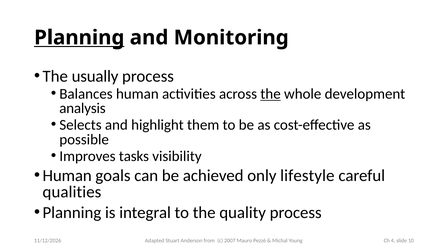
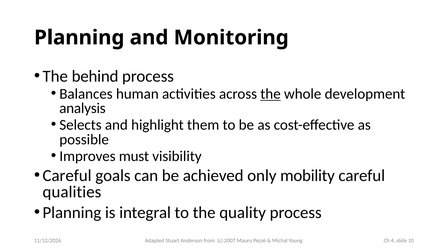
Planning underline: present -> none (79, 38)
usually: usually -> behind (95, 76)
tasks: tasks -> must (134, 156)
Human: Human -> Careful (67, 176)
lifestyle: lifestyle -> mobility (308, 176)
